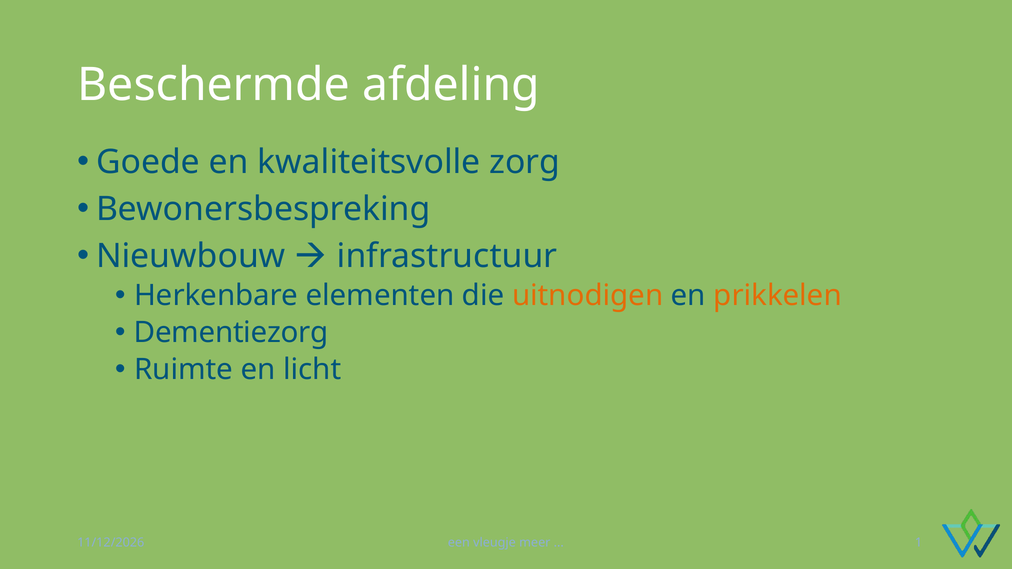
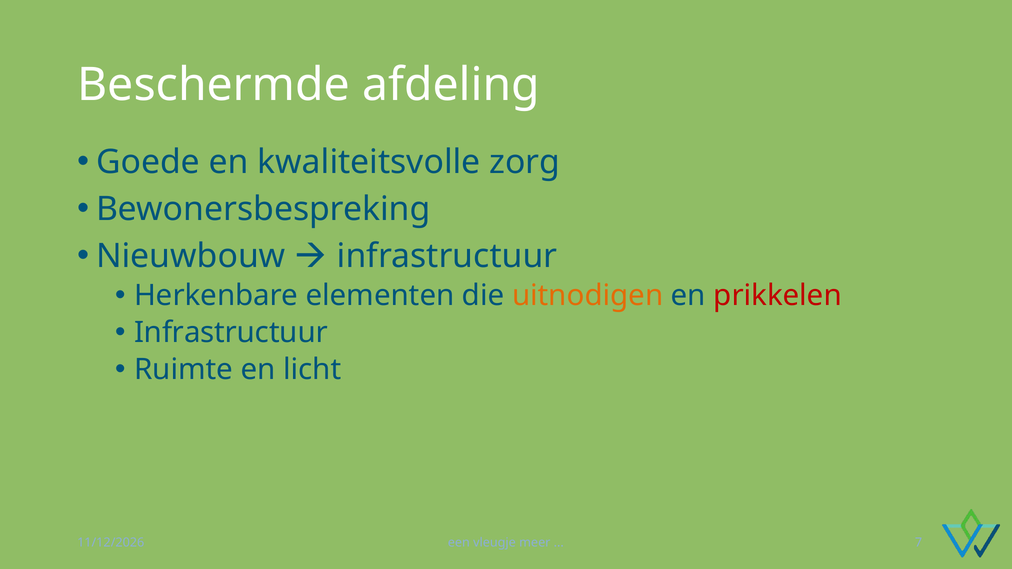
prikkelen colour: orange -> red (778, 296)
Dementiezorg: Dementiezorg -> Infrastructuur (231, 333)
1: 1 -> 7 (919, 543)
